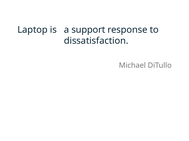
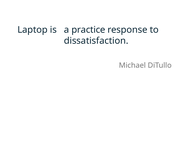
support: support -> practice (88, 30)
